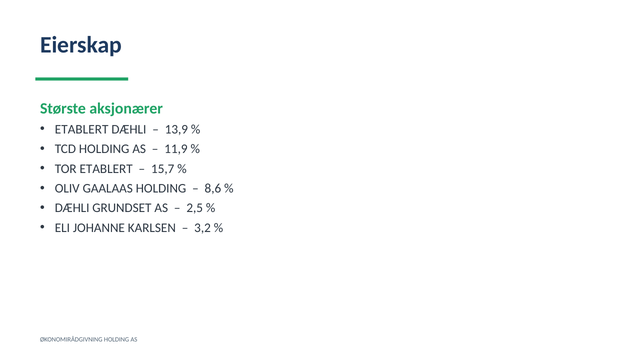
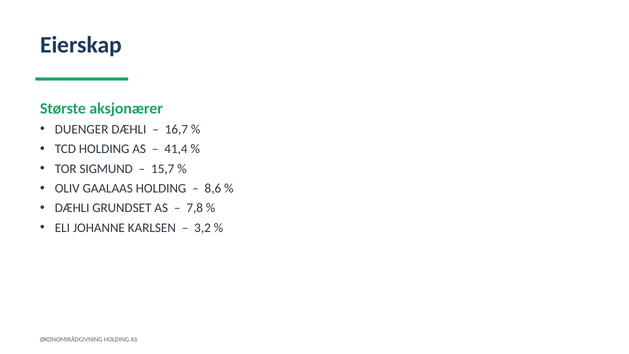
ETABLERT: ETABLERT -> DUENGER (82, 129)
13,9: 13,9 -> 16,7 (176, 129)
11,9: 11,9 -> 41,4 (176, 149)
TOR ETABLERT: ETABLERT -> SIGMUND (106, 169)
2,5: 2,5 -> 7,8 (195, 208)
